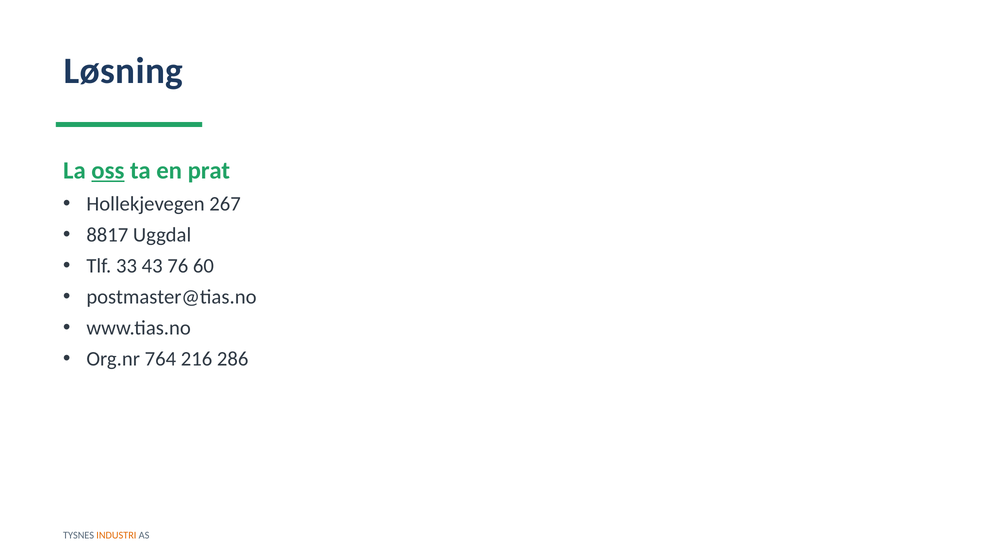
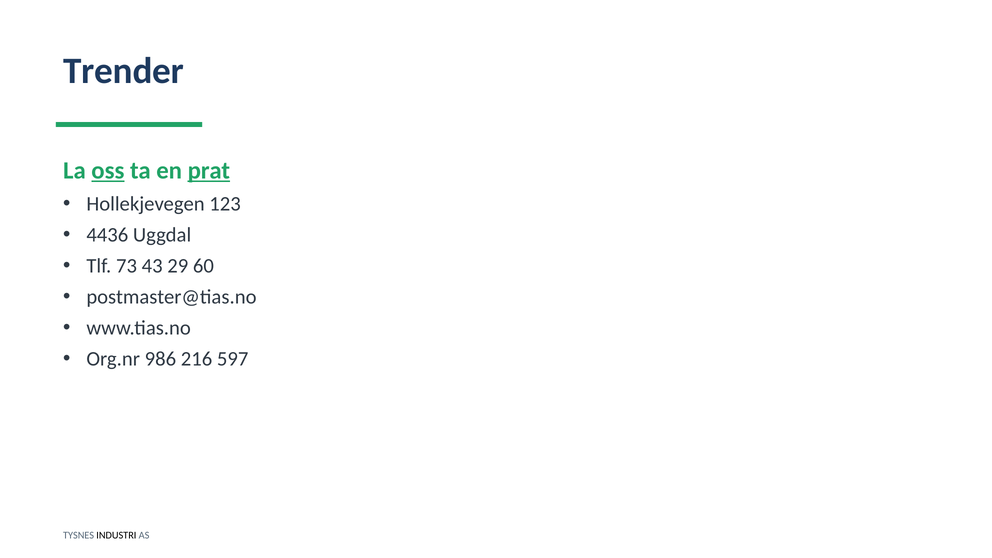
Løsning: Løsning -> Trender (124, 71)
prat underline: none -> present (209, 171)
267: 267 -> 123 (225, 204)
8817: 8817 -> 4436 (107, 235)
33: 33 -> 73 (126, 266)
76: 76 -> 29 (178, 266)
764: 764 -> 986 (160, 359)
286: 286 -> 597 (233, 359)
INDUSTRI colour: orange -> black (116, 535)
